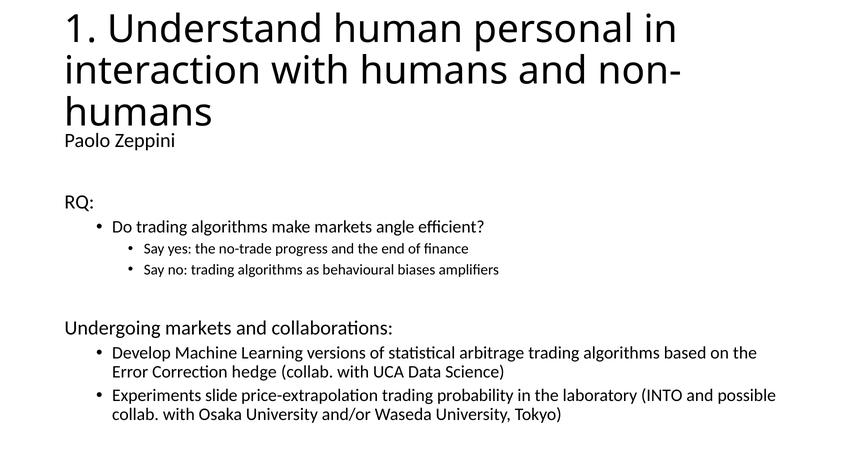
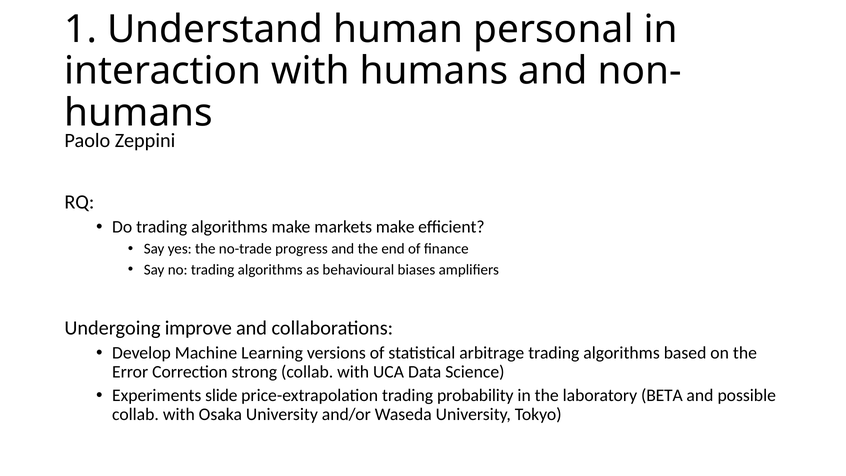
markets angle: angle -> make (395, 227)
Undergoing markets: markets -> improve (198, 328)
hedge: hedge -> strong (254, 372)
INTO: INTO -> BETA (662, 395)
